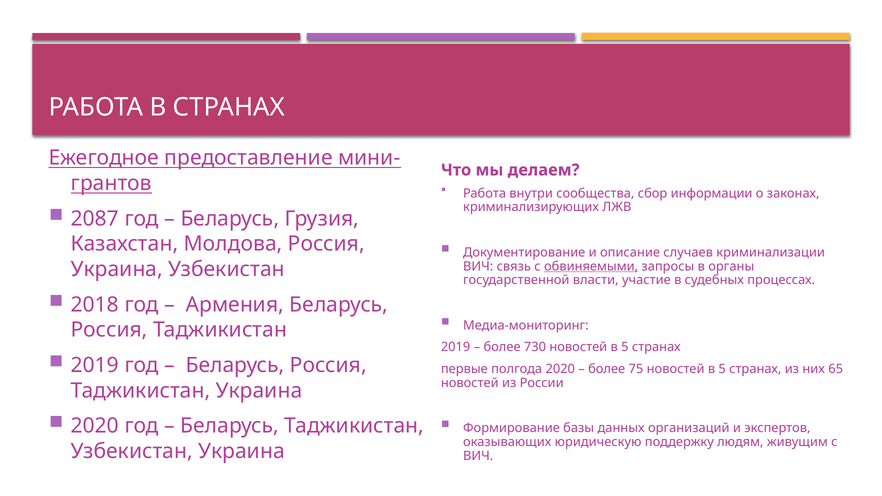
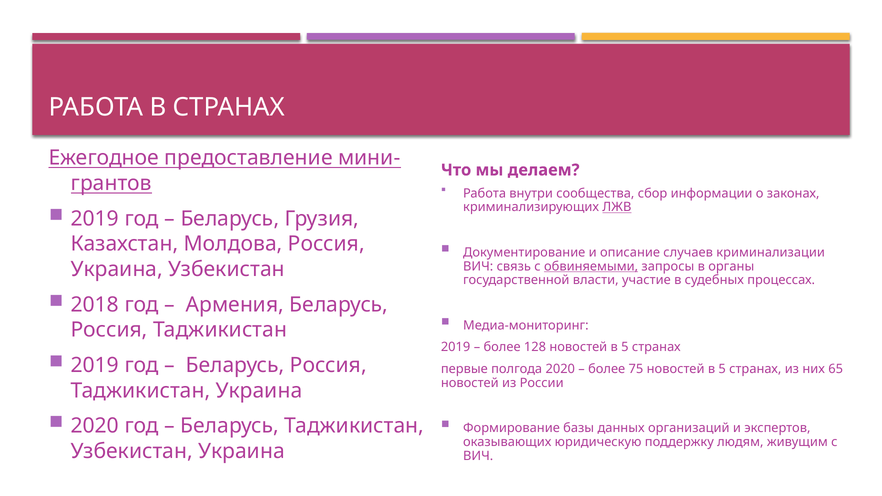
ЛЖВ underline: none -> present (617, 207)
2087: 2087 -> 2019 (95, 219)
730: 730 -> 128 (535, 347)
